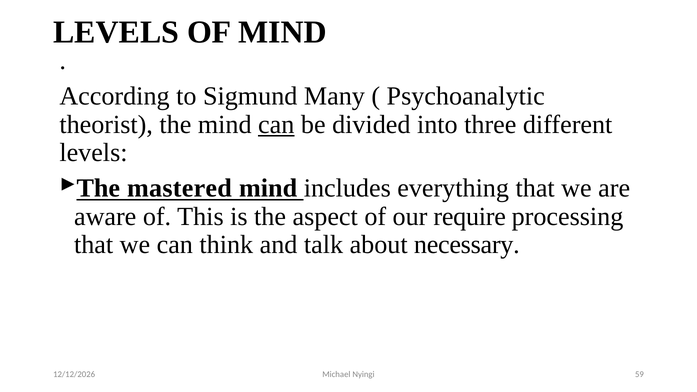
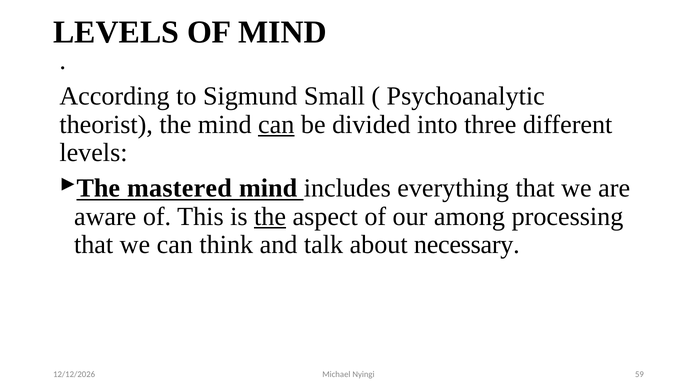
Many: Many -> Small (334, 96)
the underline: none -> present (270, 217)
require: require -> among (470, 217)
